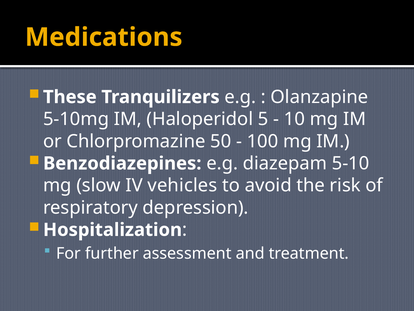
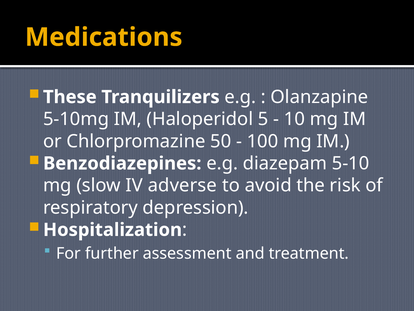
vehicles: vehicles -> adverse (182, 185)
